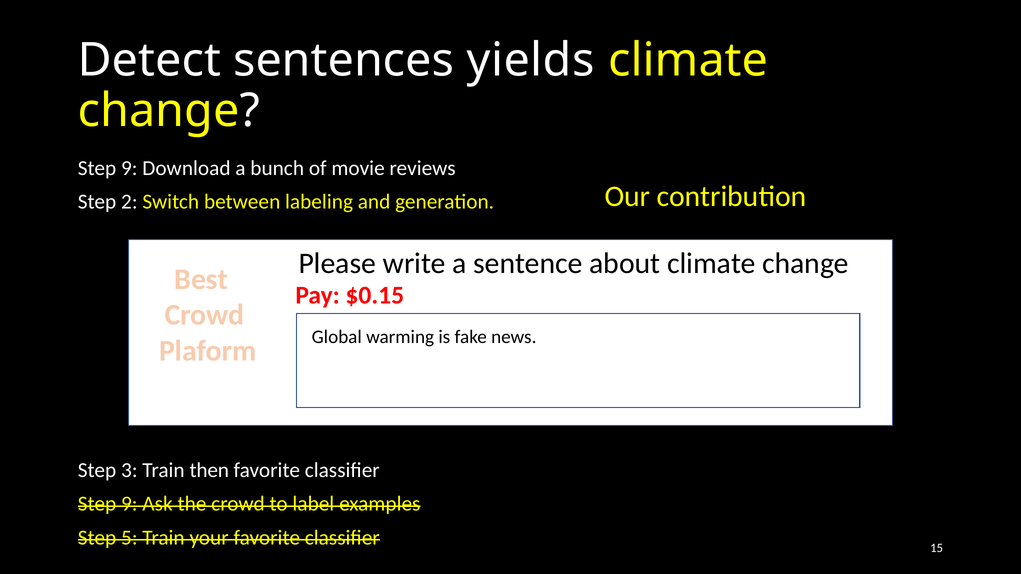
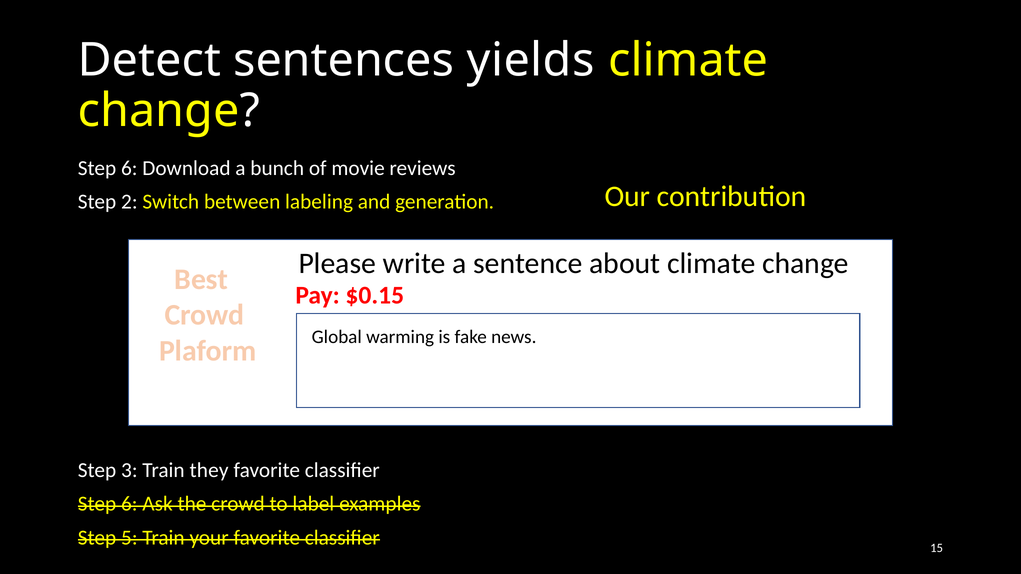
9: 9 -> 6 (129, 168)
then: then -> they (209, 471)
9: 9 -> 6 (129, 504)
